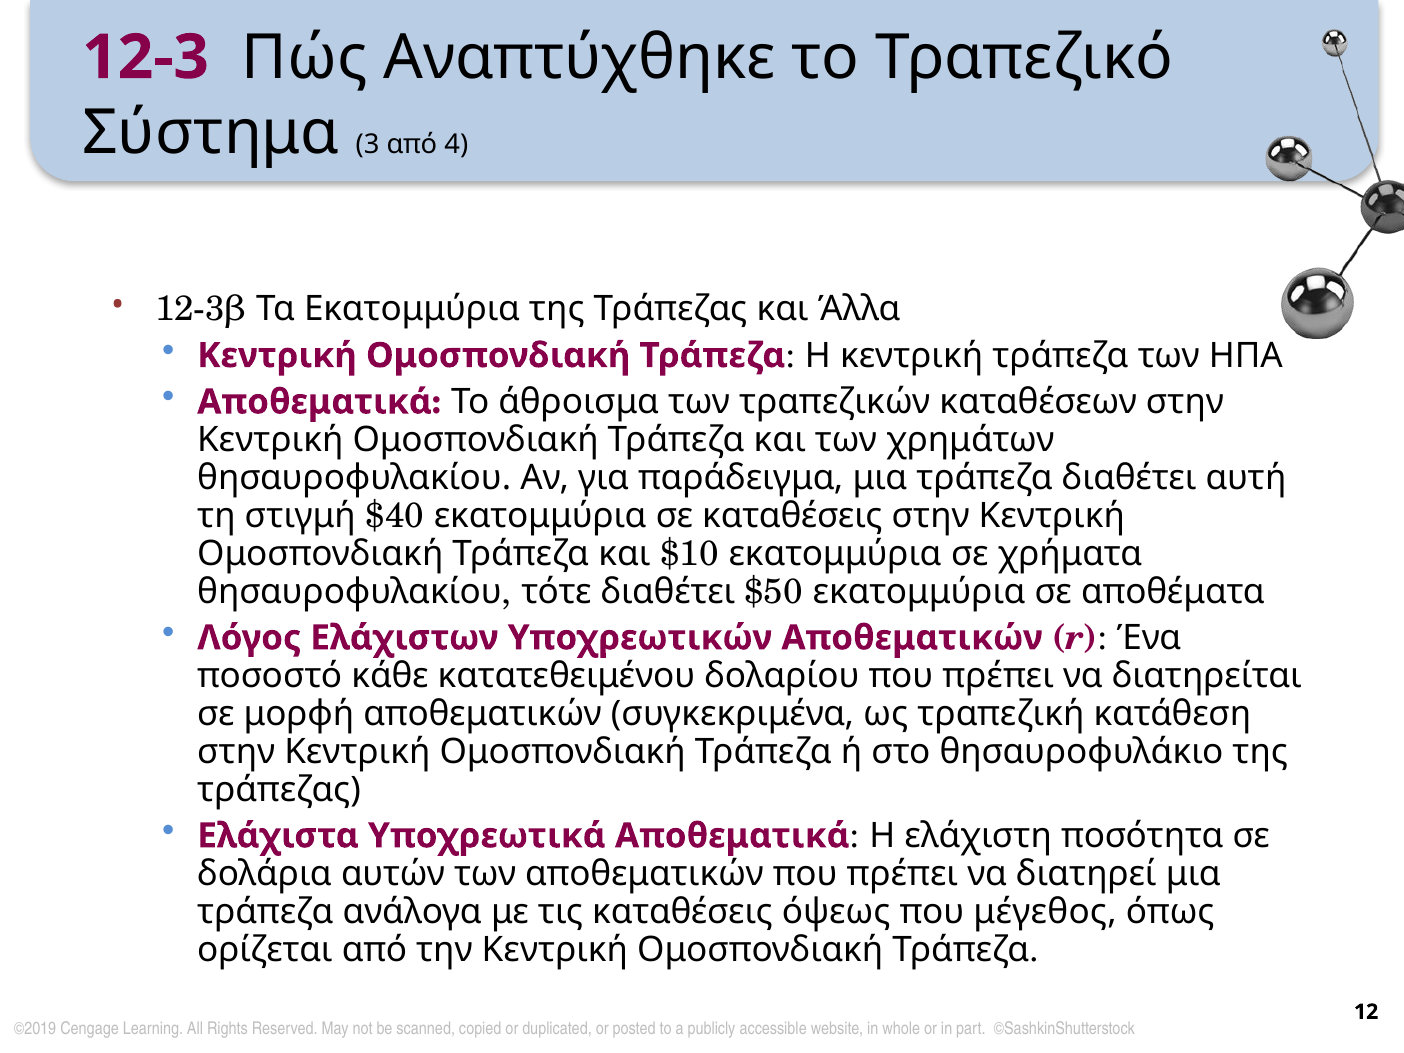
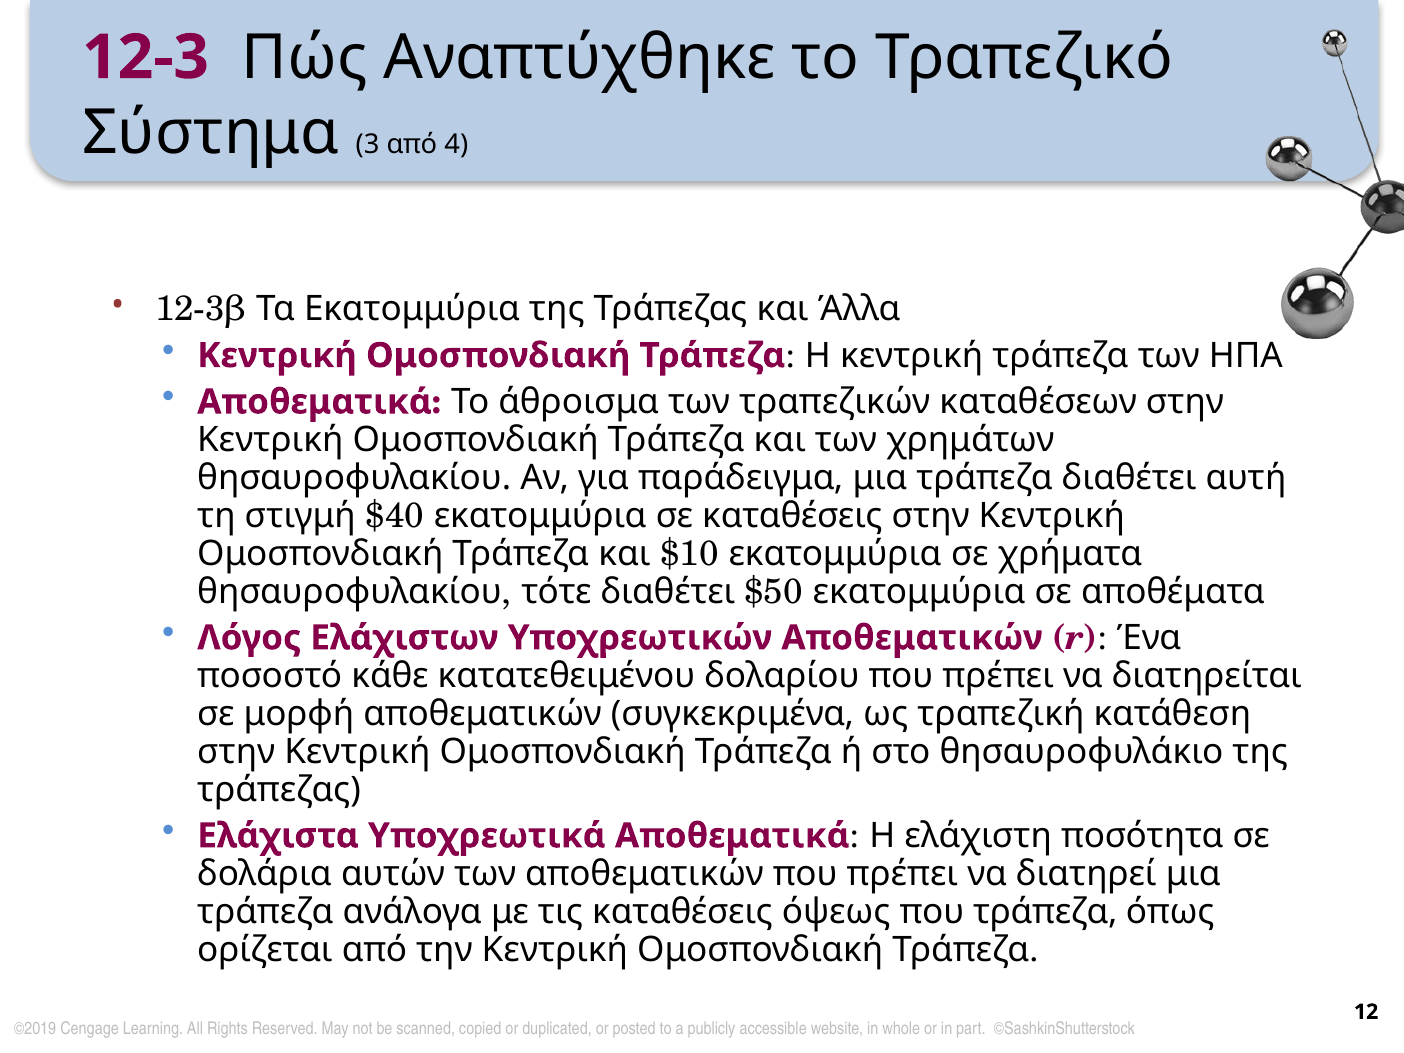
που μέγεθος: μέγεθος -> τράπεζα (1045, 912)
